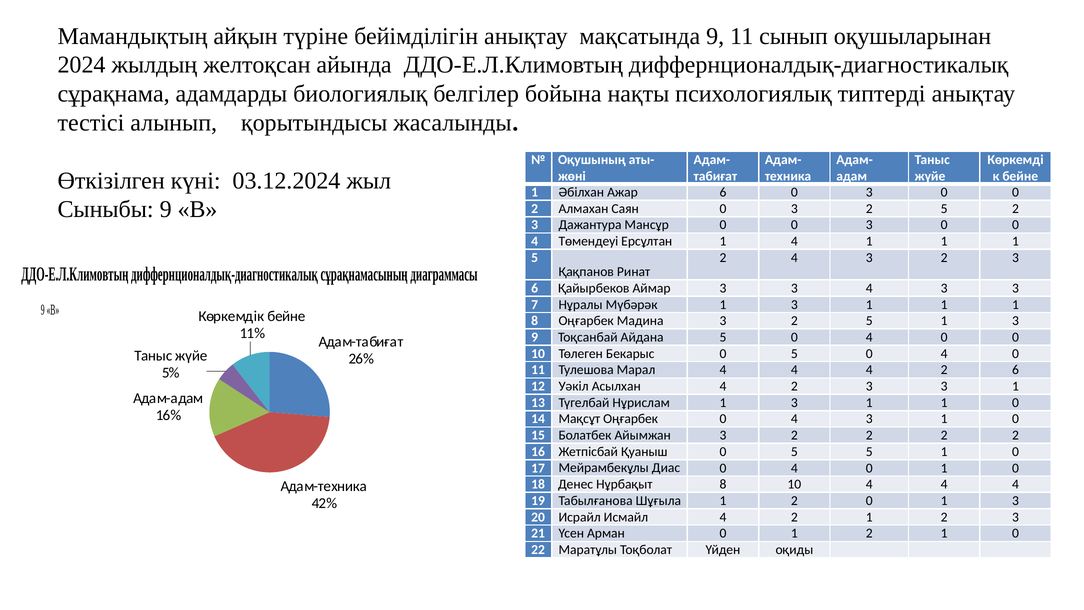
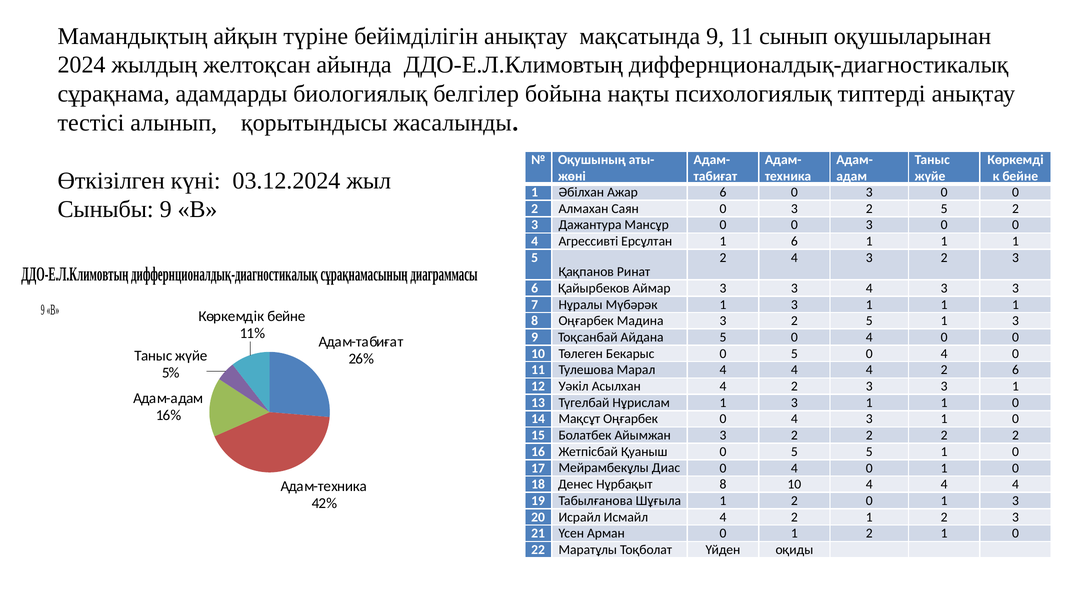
Төмендеуі: Төмендеуі -> Агрессивті (588, 241)
1 4: 4 -> 6 (794, 241)
